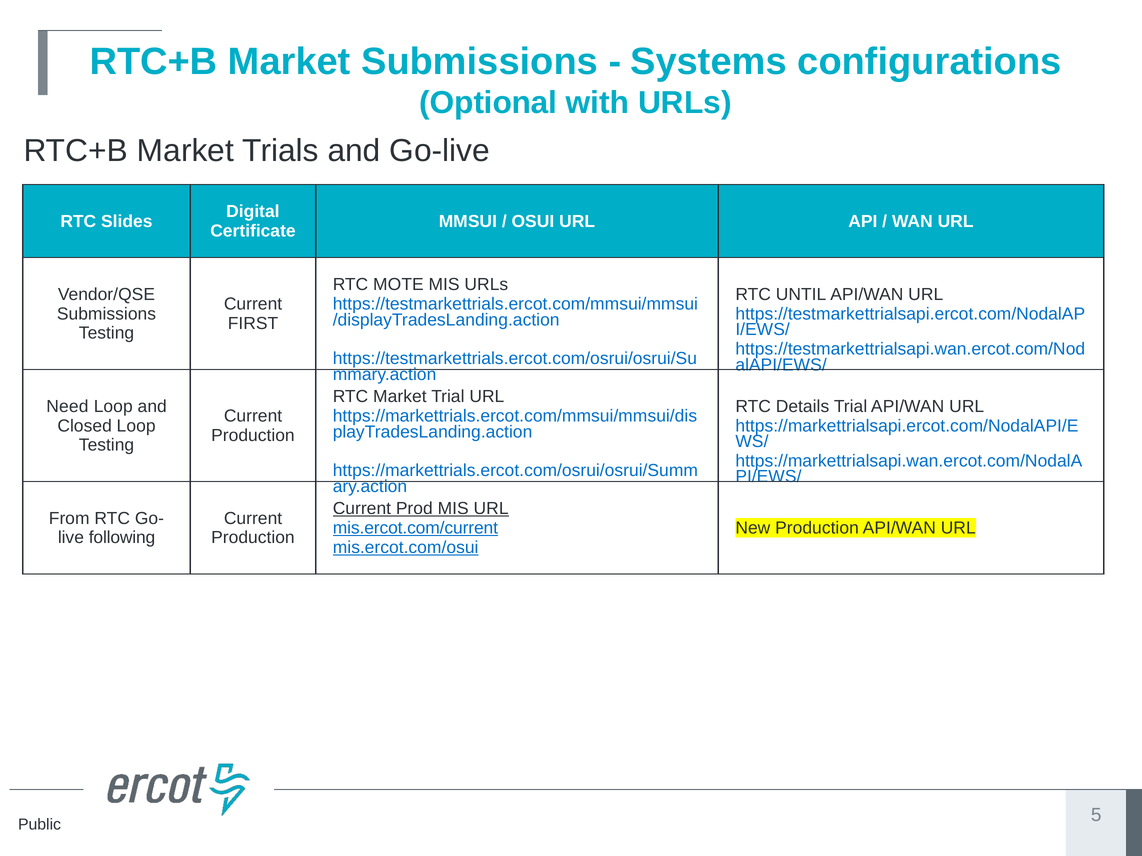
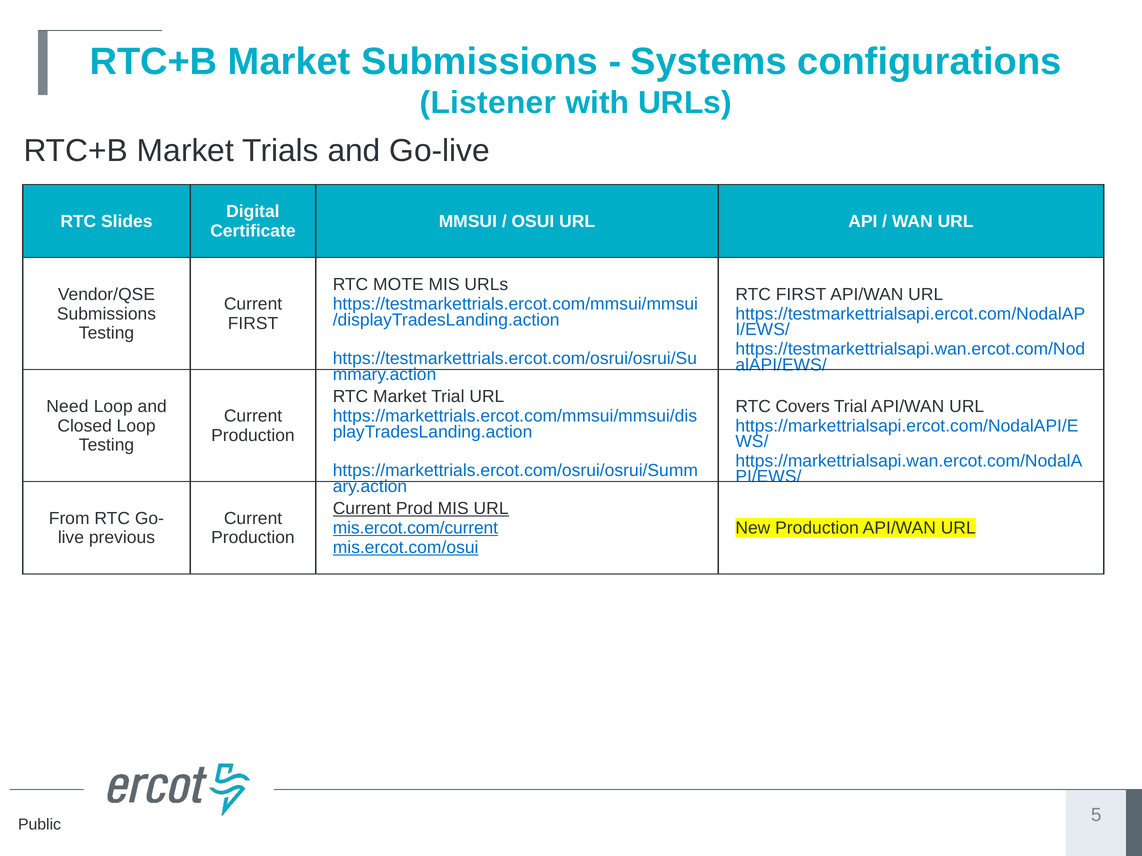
Optional: Optional -> Listener (488, 103)
RTC UNTIL: UNTIL -> FIRST (801, 295)
Details: Details -> Covers (803, 407)
following: following -> previous (122, 538)
